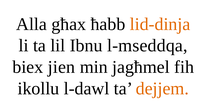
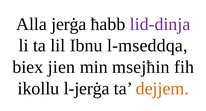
għax: għax -> jerġa (69, 24)
lid-dinja colour: orange -> purple (160, 24)
jagħmel: jagħmel -> msejħin (141, 67)
l-dawl: l-dawl -> l-jerġa (87, 88)
